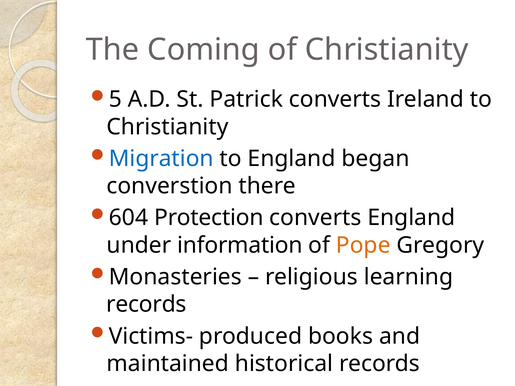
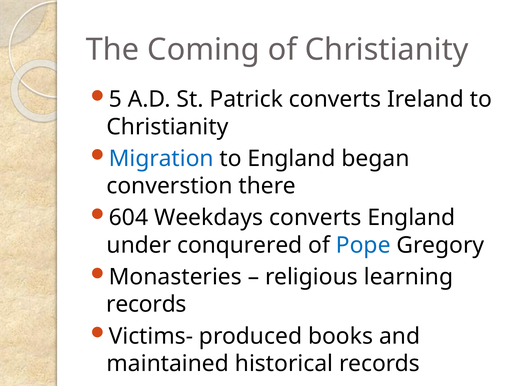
Protection: Protection -> Weekdays (209, 218)
information: information -> conqurered (240, 245)
Pope colour: orange -> blue (363, 245)
